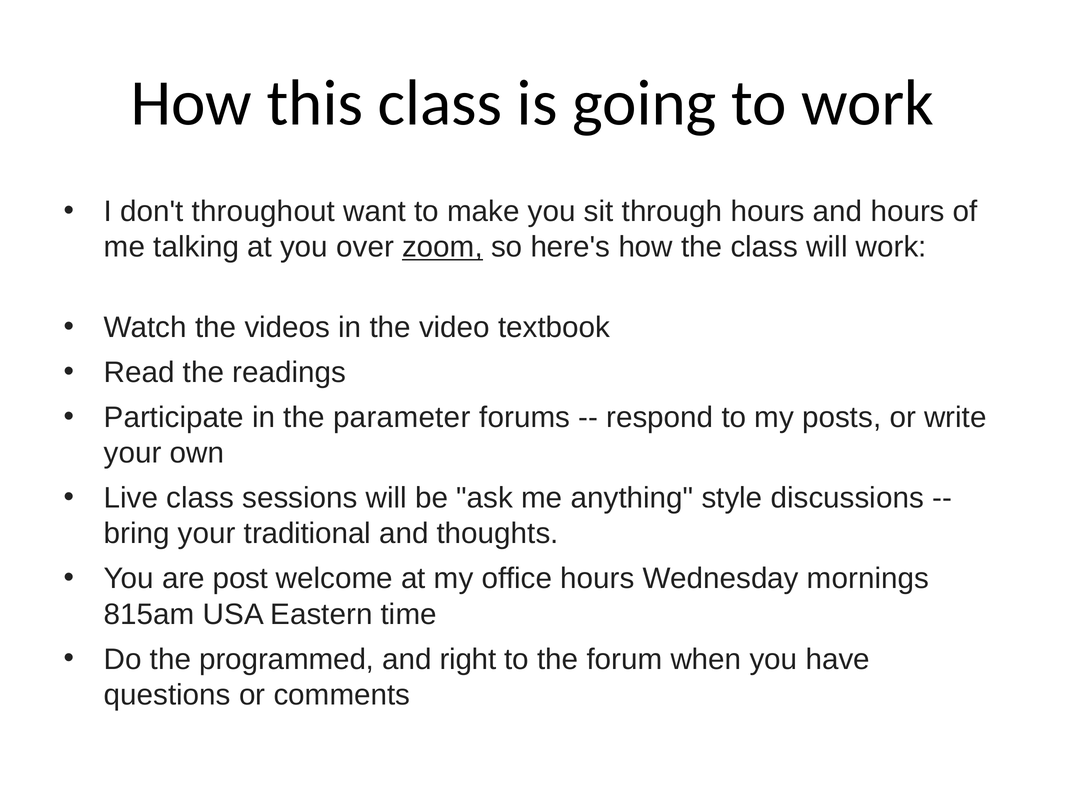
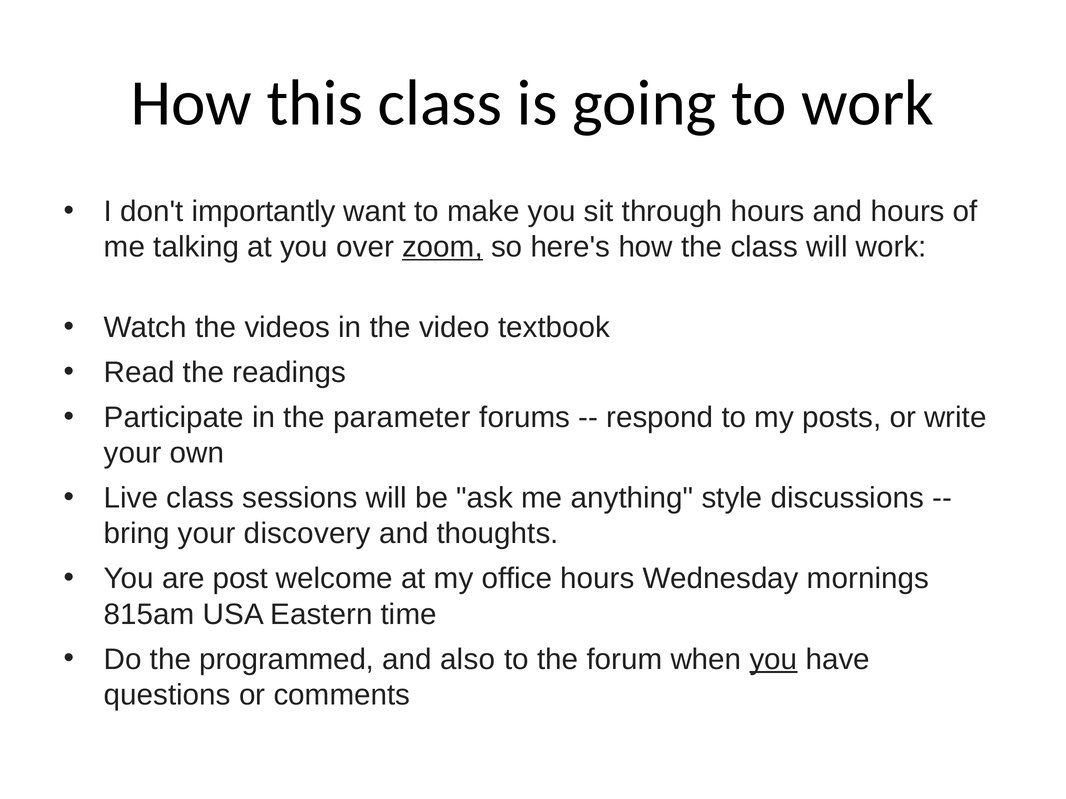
throughout: throughout -> importantly (264, 212)
traditional: traditional -> discovery (307, 534)
right: right -> also (468, 660)
you underline: none -> present (773, 660)
